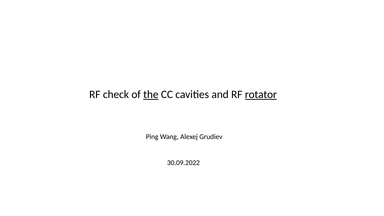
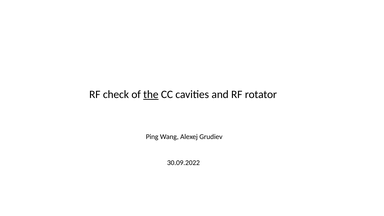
rotator underline: present -> none (261, 95)
